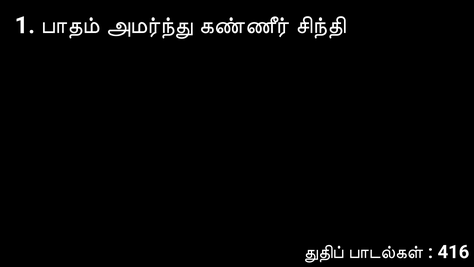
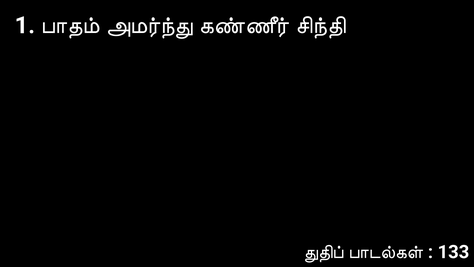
416: 416 -> 133 (453, 252)
